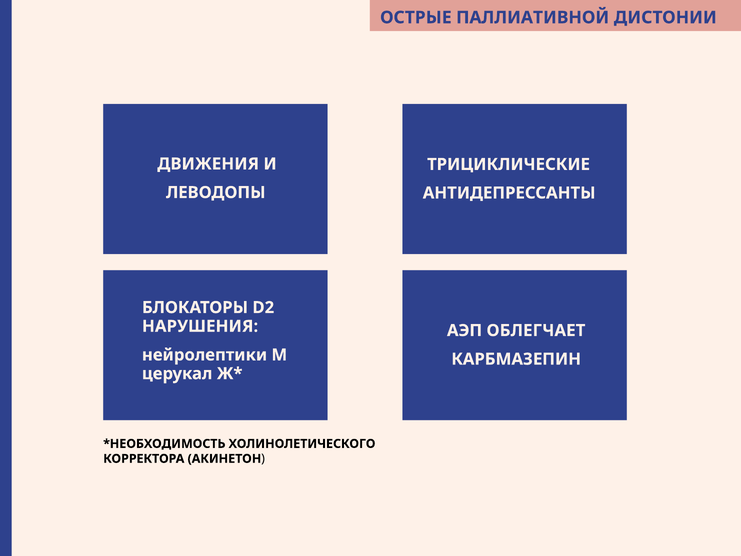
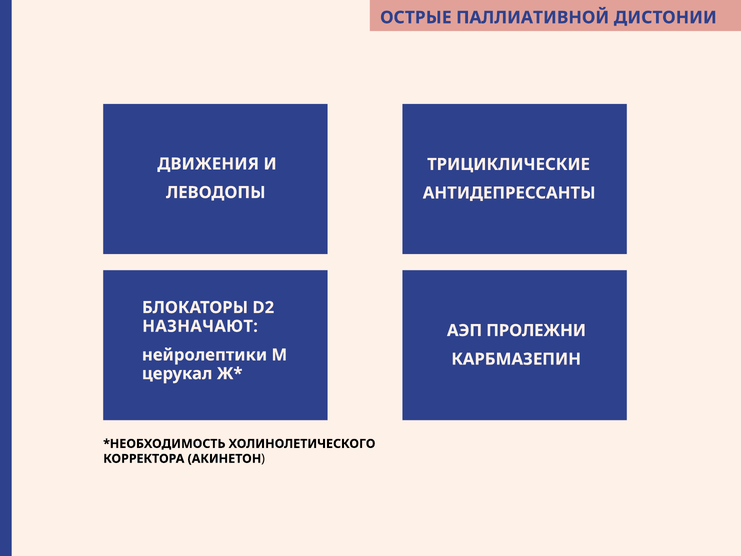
НАРУШЕНИЯ: НАРУШЕНИЯ -> НАЗНАЧАЮТ (200, 326)
ОБЛЕГЧАЕТ: ОБЛЕГЧАЕТ -> ПРОЛЕЖНИ (536, 330)
